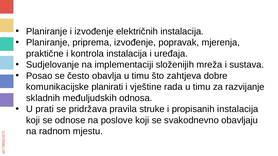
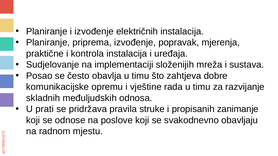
planirati: planirati -> opremu (107, 87)
propisanih instalacija: instalacija -> zanimanje (238, 109)
